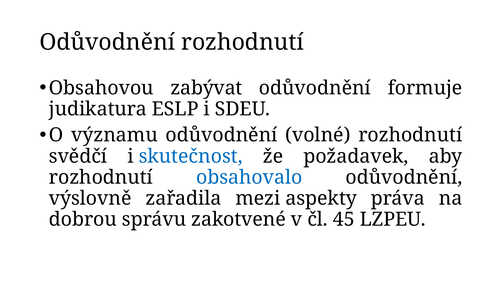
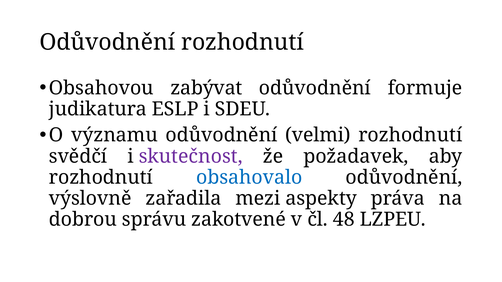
volné: volné -> velmi (318, 135)
skutečnost colour: blue -> purple (191, 156)
45: 45 -> 48 (344, 220)
